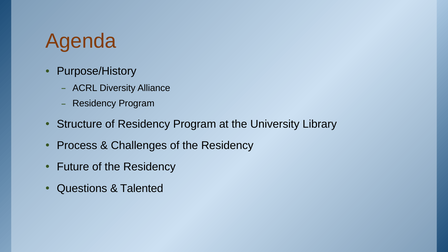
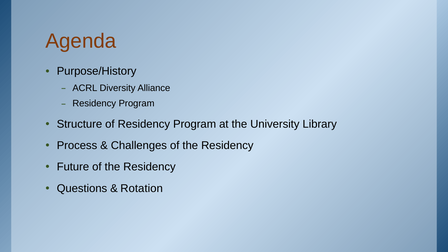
Talented: Talented -> Rotation (142, 188)
